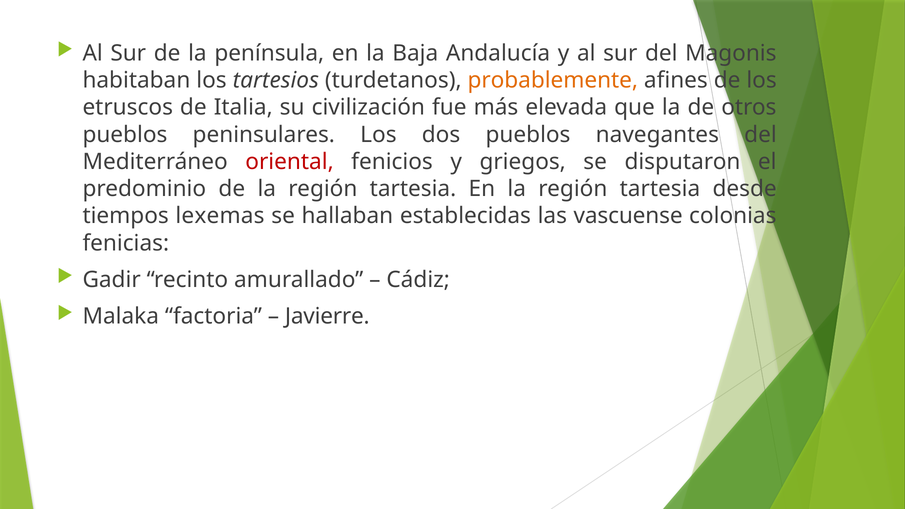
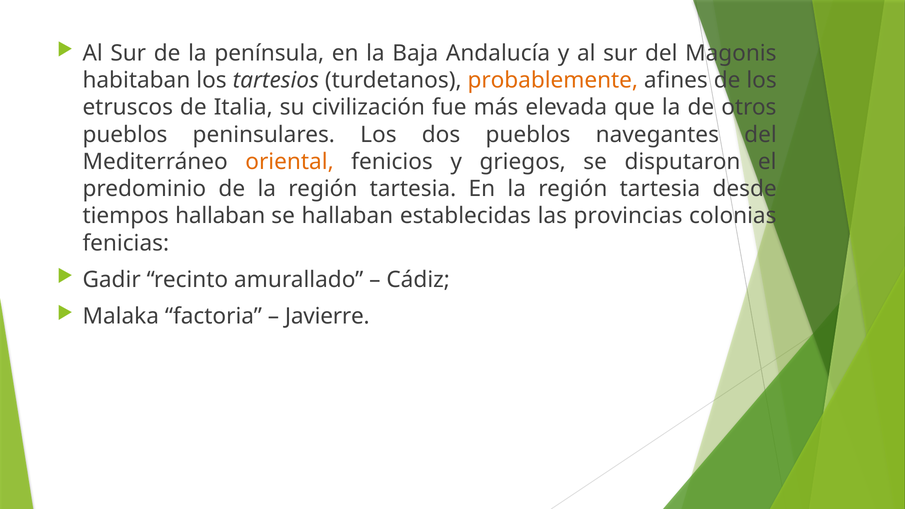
oriental colour: red -> orange (290, 162)
tiempos lexemas: lexemas -> hallaban (220, 216)
vascuense: vascuense -> provincias (628, 216)
